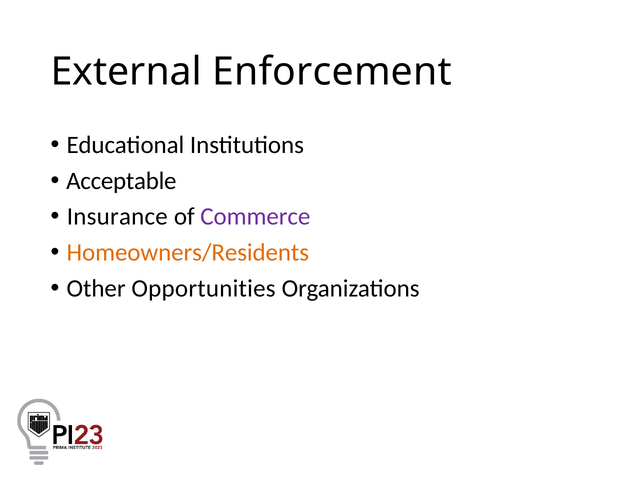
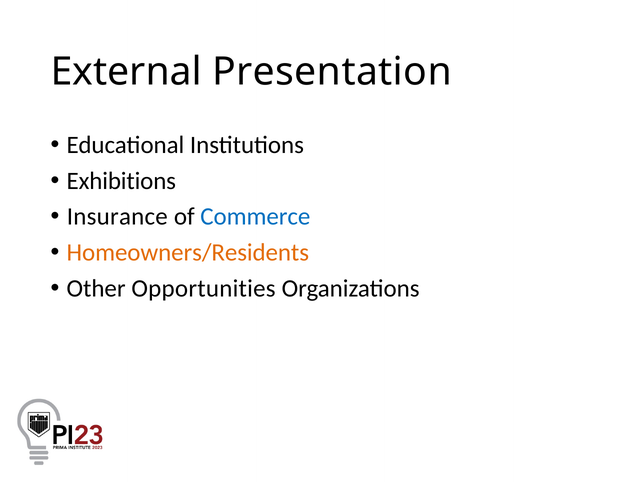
Enforcement: Enforcement -> Presentation (332, 72)
Acceptable: Acceptable -> Exhibitions (121, 181)
Commerce colour: purple -> blue (255, 217)
